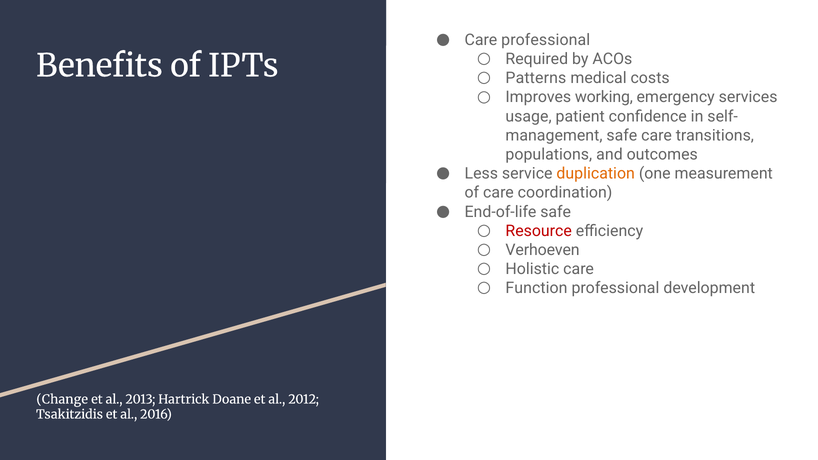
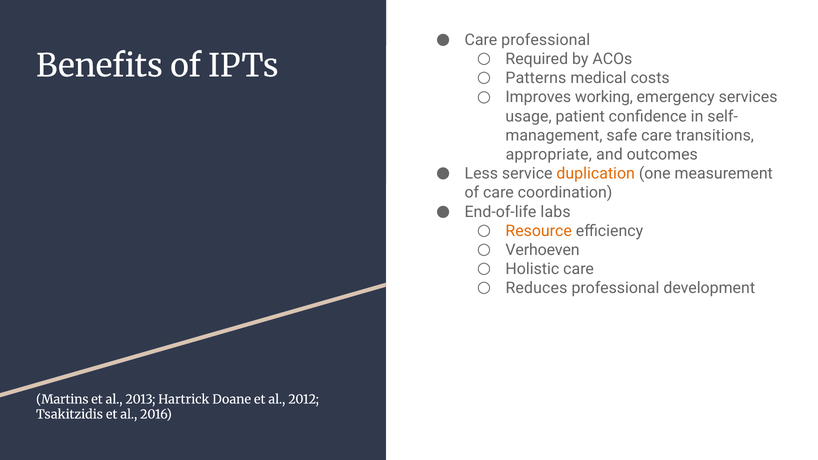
populations: populations -> appropriate (549, 155)
End-of-life safe: safe -> labs (556, 212)
Resource colour: red -> orange (539, 231)
Function: Function -> Reduces (536, 288)
Change: Change -> Martins (62, 400)
